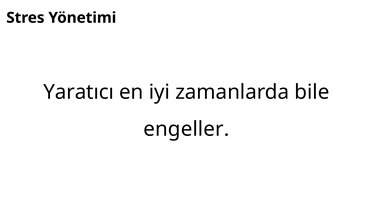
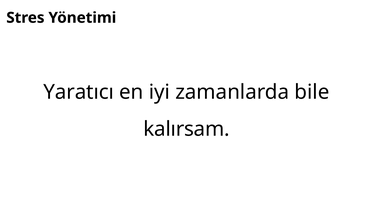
engeller: engeller -> kalırsam (187, 129)
